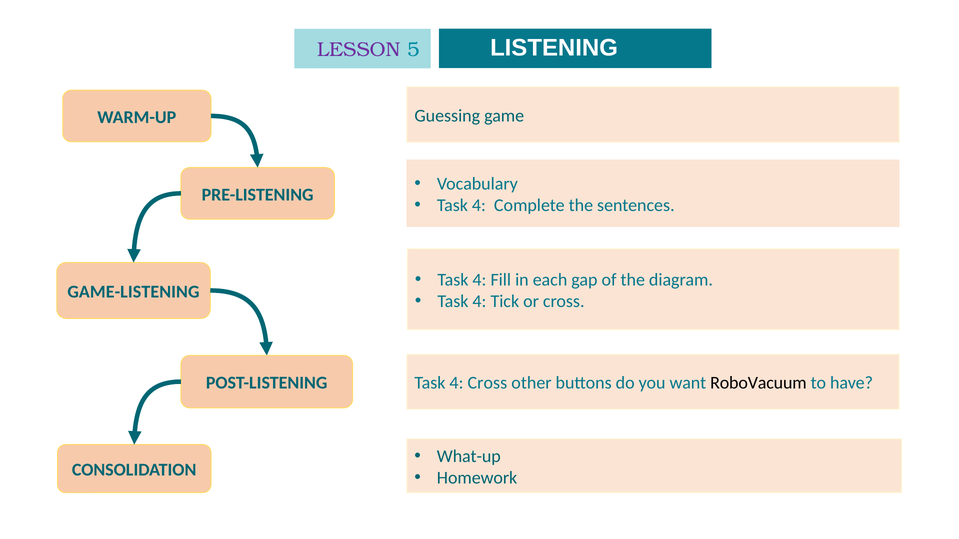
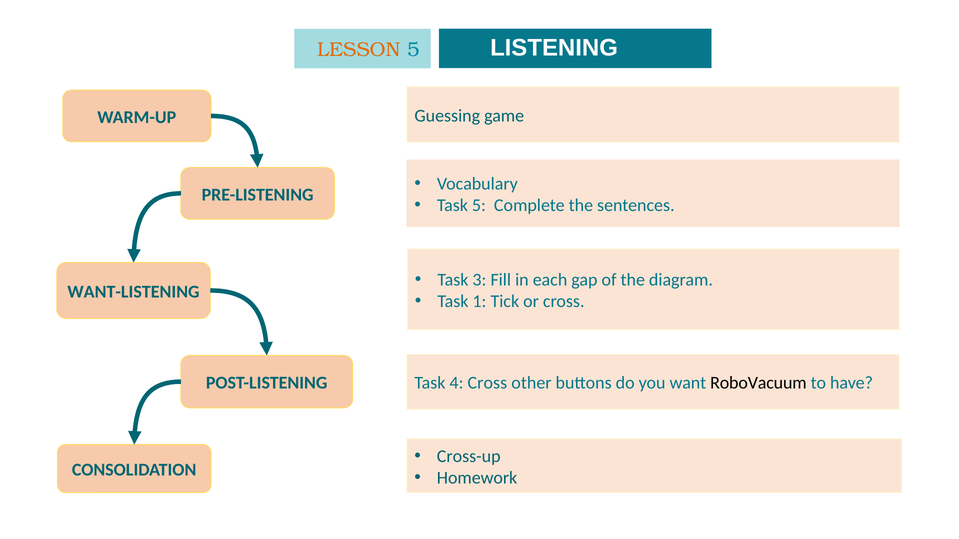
LESSON colour: purple -> orange (359, 50)
4: 4 -> 5 (479, 206)
4: 4 -> 3 (479, 280)
GAME-LISTENING: GAME-LISTENING -> WANT-LISTENING (133, 292)
4: 4 -> 1 (479, 301)
What-up: What-up -> Cross-up (469, 457)
